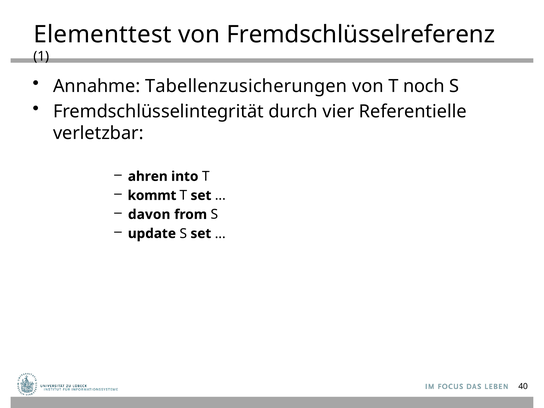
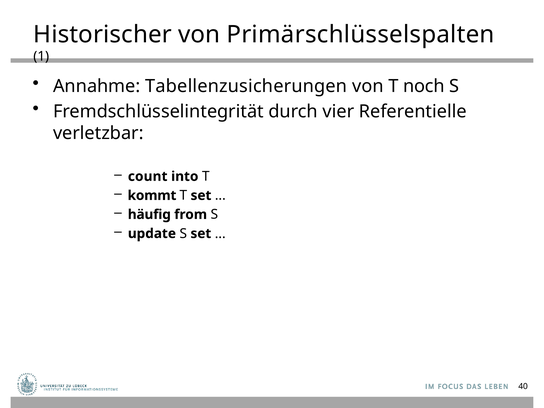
Elementtest: Elementtest -> Historischer (103, 34)
Fremdschlüsselreferenz: Fremdschlüsselreferenz -> Primärschlüsselspalten (361, 34)
ahren: ahren -> count (148, 176)
davon: davon -> häufig (149, 215)
